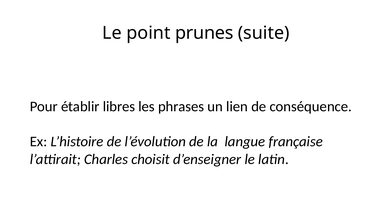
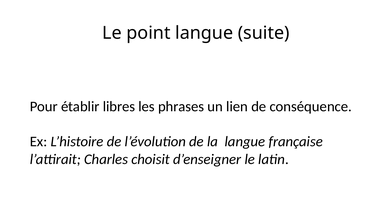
point prunes: prunes -> langue (204, 33)
